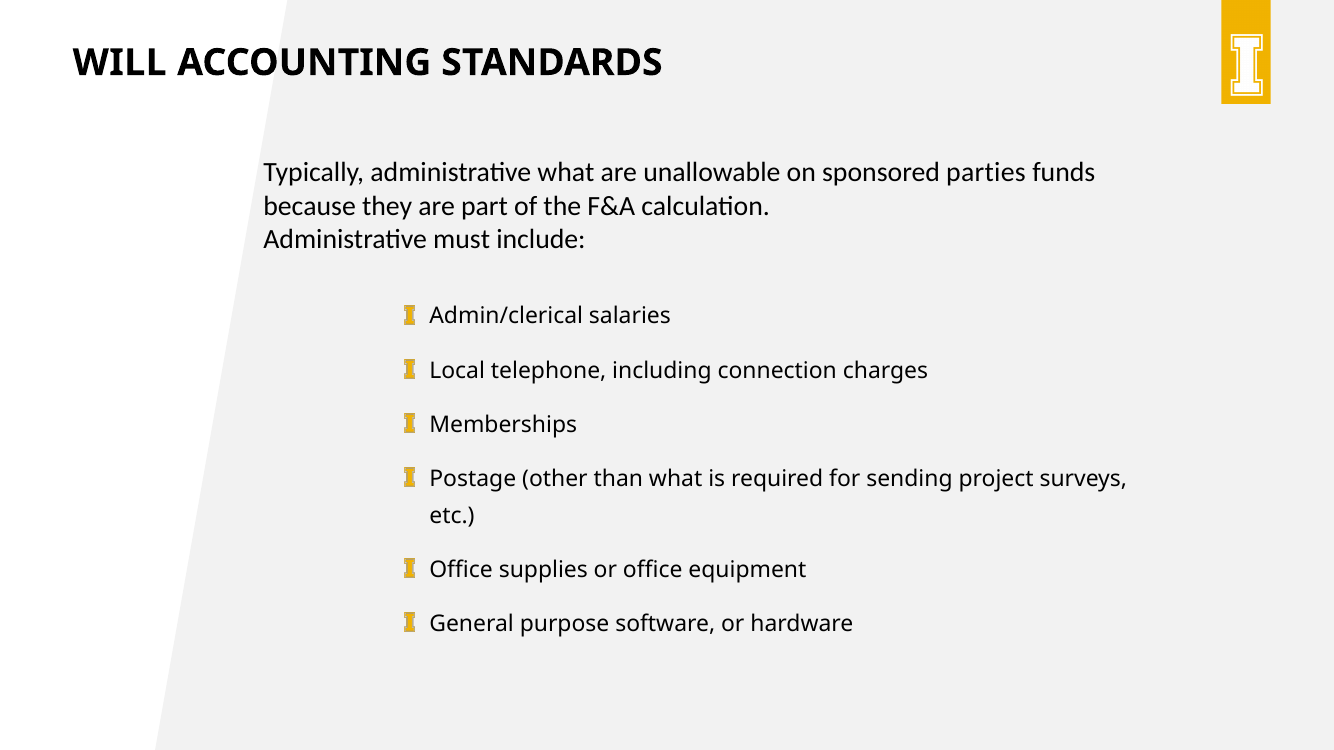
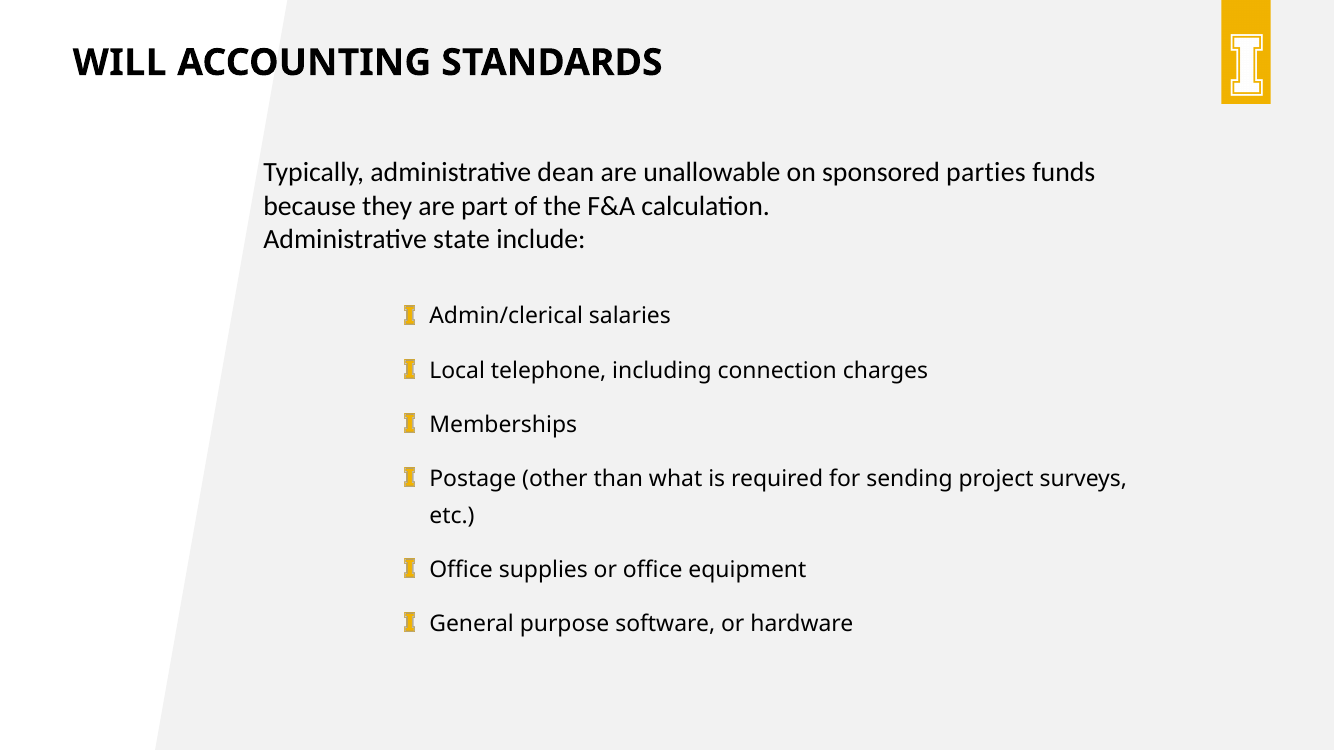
administrative what: what -> dean (566, 173)
must: must -> state (462, 240)
